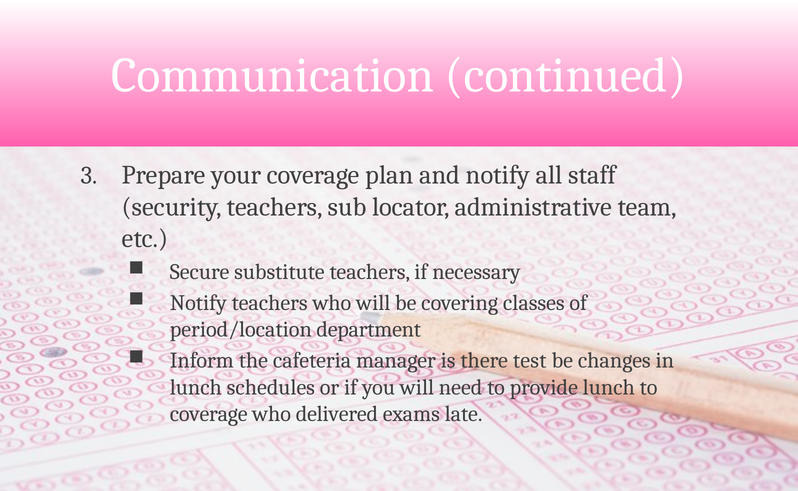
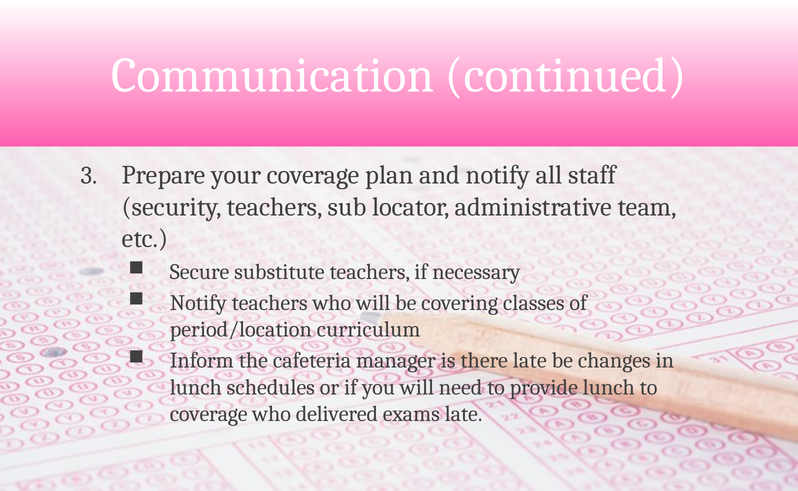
department: department -> curriculum (369, 330)
there test: test -> late (530, 361)
